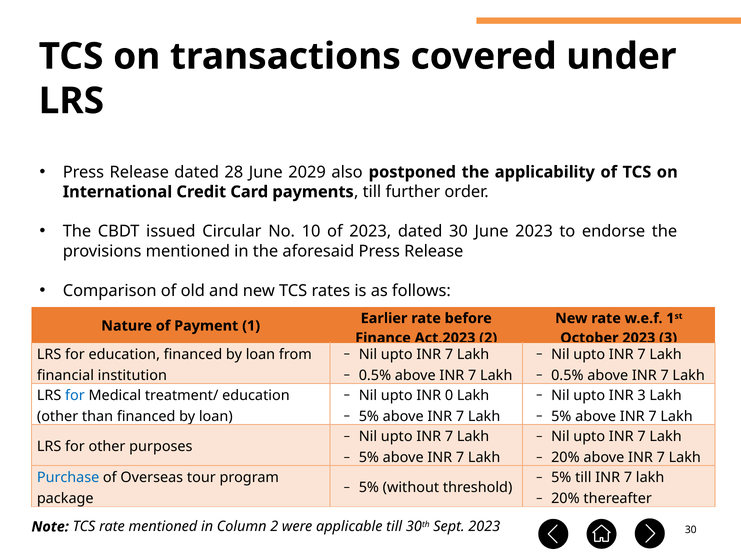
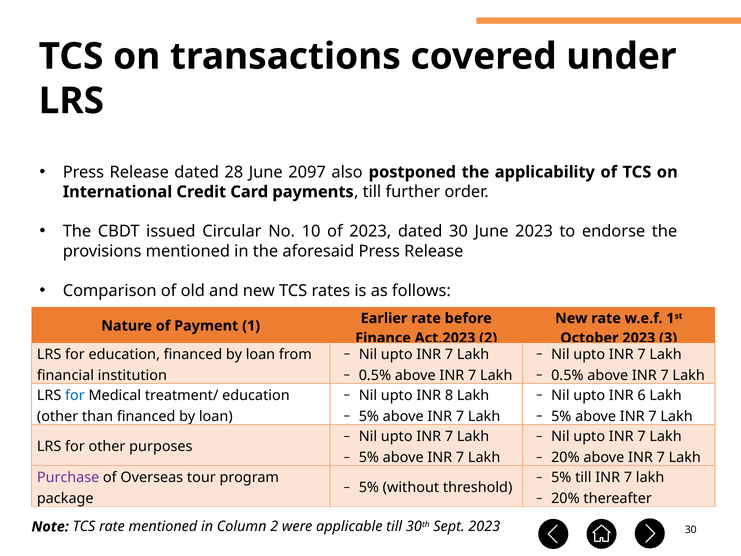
2029: 2029 -> 2097 (307, 172)
0: 0 -> 8 (449, 395)
INR 3: 3 -> 6 (642, 395)
Purchase colour: blue -> purple (68, 477)
